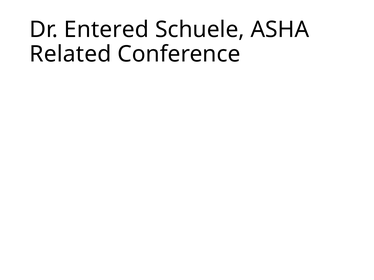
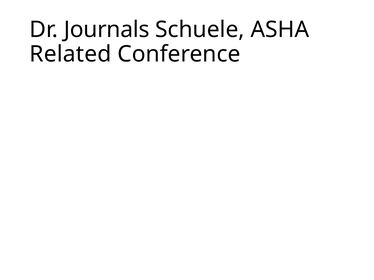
Entered: Entered -> Journals (107, 30)
